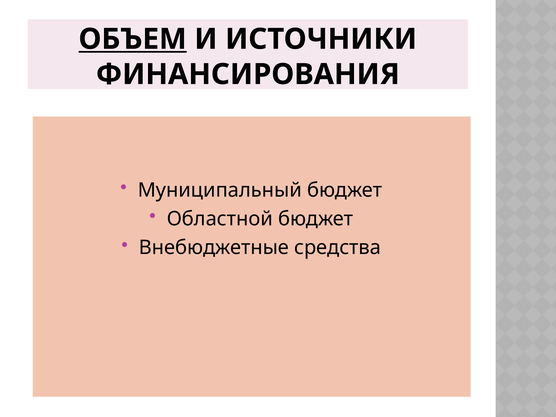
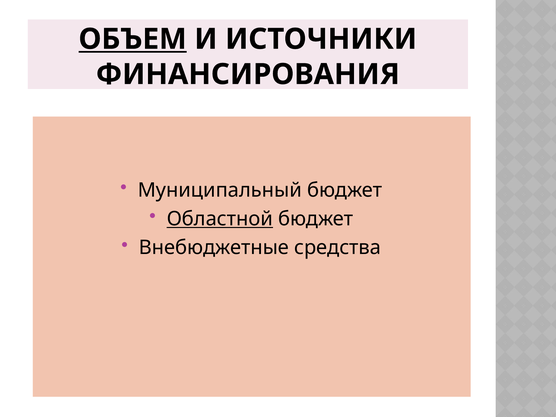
Областной underline: none -> present (220, 219)
